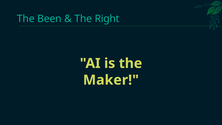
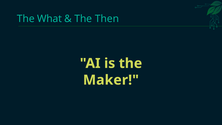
Been: Been -> What (49, 19)
Right: Right -> Then (107, 19)
